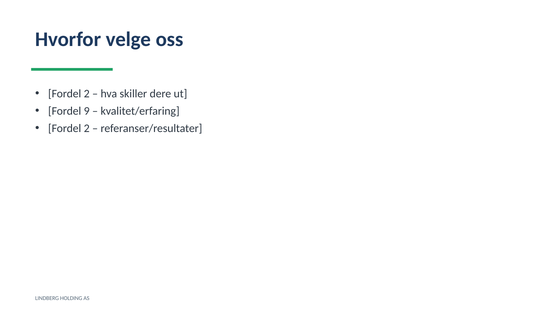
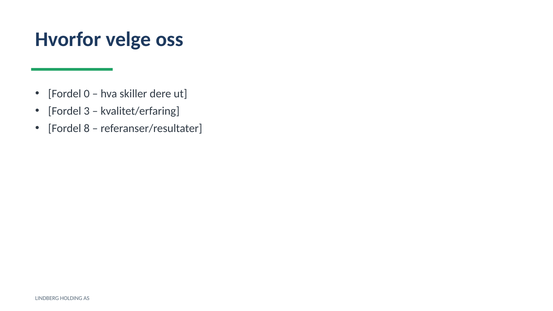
2: 2 -> 0 (87, 94)
9: 9 -> 3 (87, 111)
2: 2 -> 8 (87, 128)
